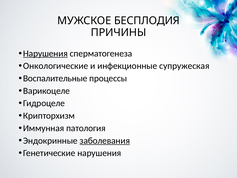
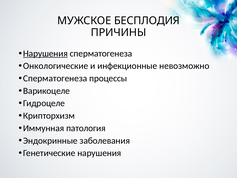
супружеская: супружеская -> невозможно (184, 66)
Воспалительные: Воспалительные -> Сперматогенеза (55, 78)
заболевания underline: present -> none (105, 140)
